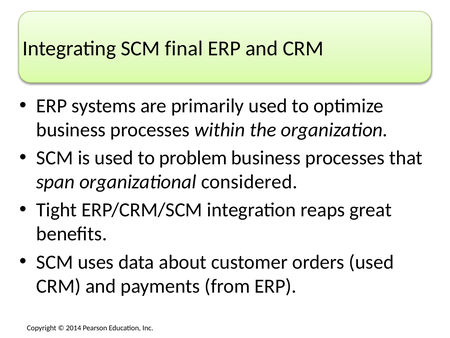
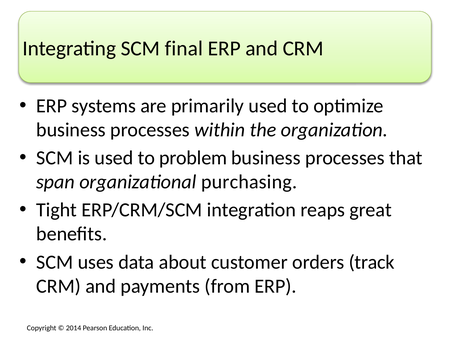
considered: considered -> purchasing (249, 182)
orders used: used -> track (372, 262)
